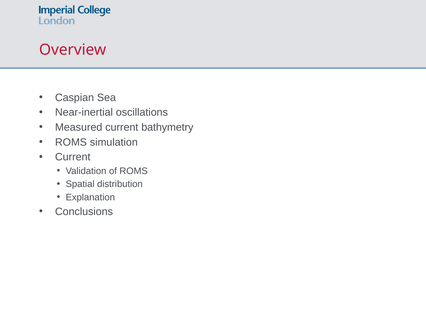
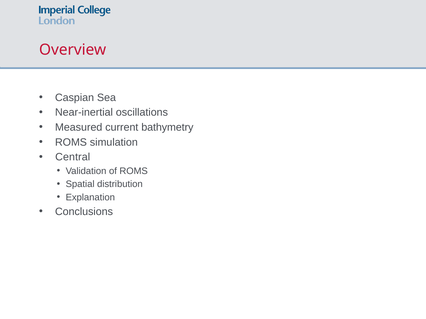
Current: Current -> Central (73, 157)
